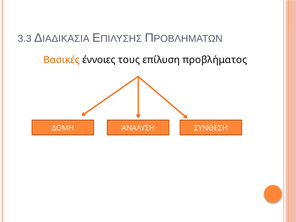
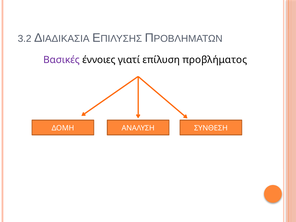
3.3: 3.3 -> 3.2 (25, 39)
Βασικές colour: orange -> purple (62, 60)
τους: τους -> γιατί (129, 60)
